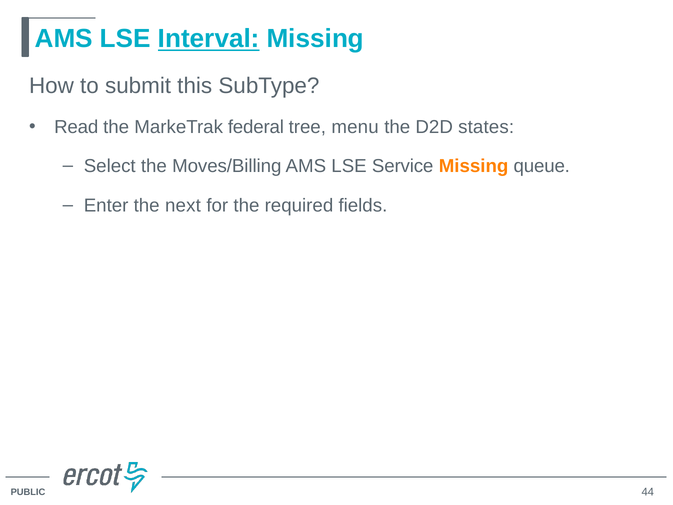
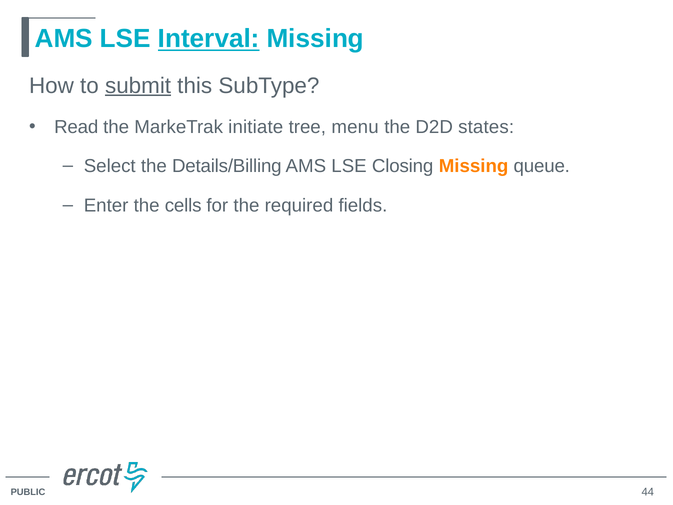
submit underline: none -> present (138, 86)
federal: federal -> initiate (256, 127)
Moves/Billing: Moves/Billing -> Details/Billing (227, 166)
Service: Service -> Closing (403, 166)
next: next -> cells (183, 205)
